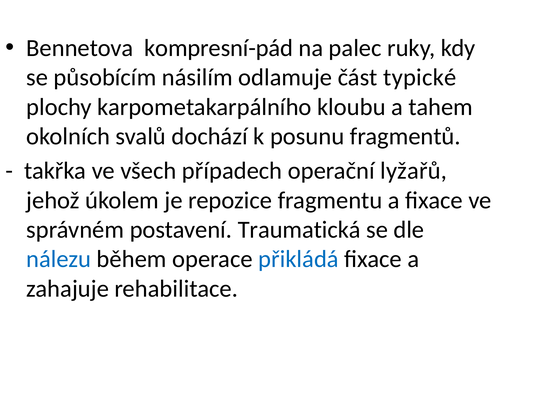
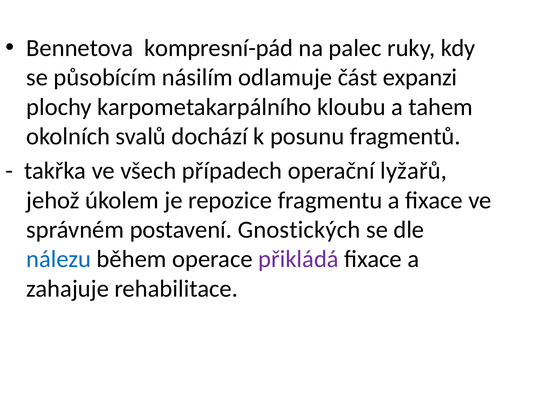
typické: typické -> expanzi (420, 78)
Traumatická: Traumatická -> Gnostických (299, 230)
přikládá colour: blue -> purple (298, 260)
